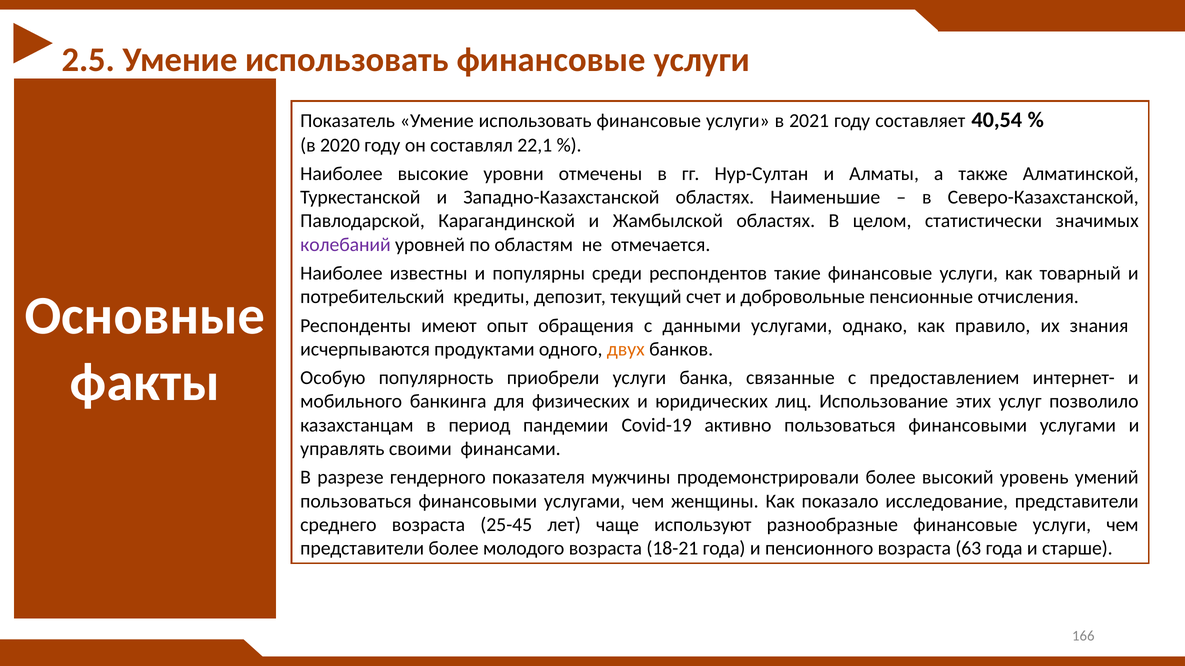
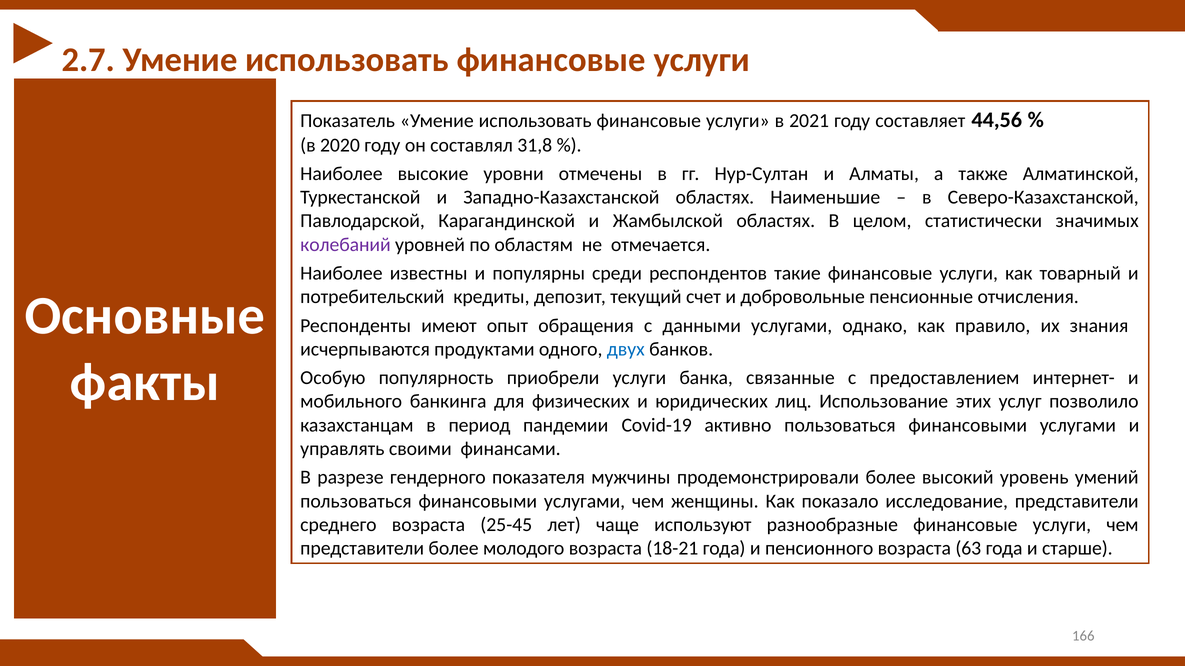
2.5: 2.5 -> 2.7 (88, 60)
40,54: 40,54 -> 44,56 (997, 120)
22,1: 22,1 -> 31,8 (535, 145)
двух colour: orange -> blue (626, 349)
